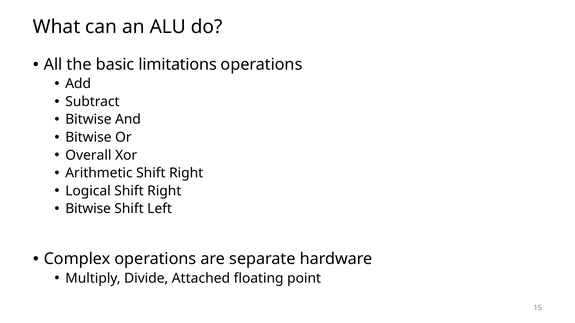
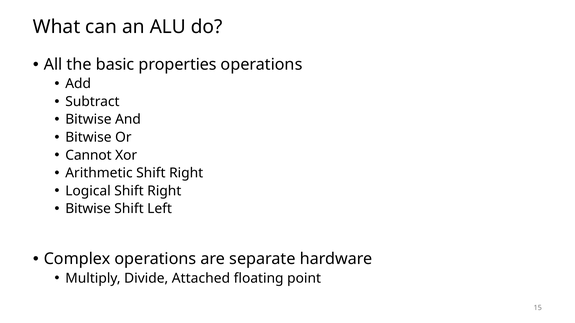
limitations: limitations -> properties (178, 65)
Overall: Overall -> Cannot (88, 155)
